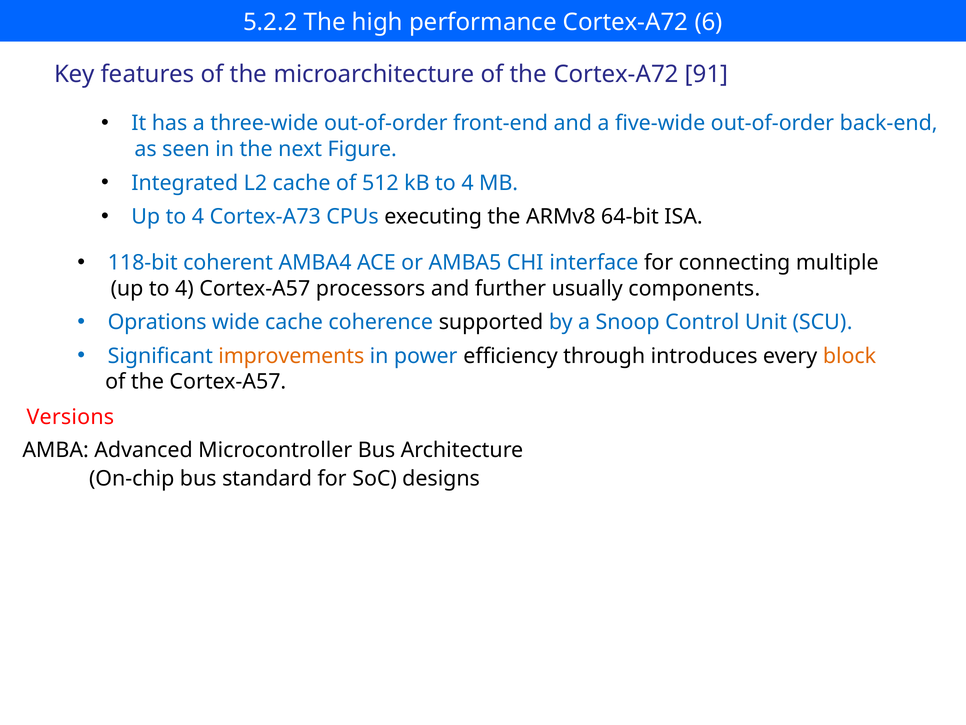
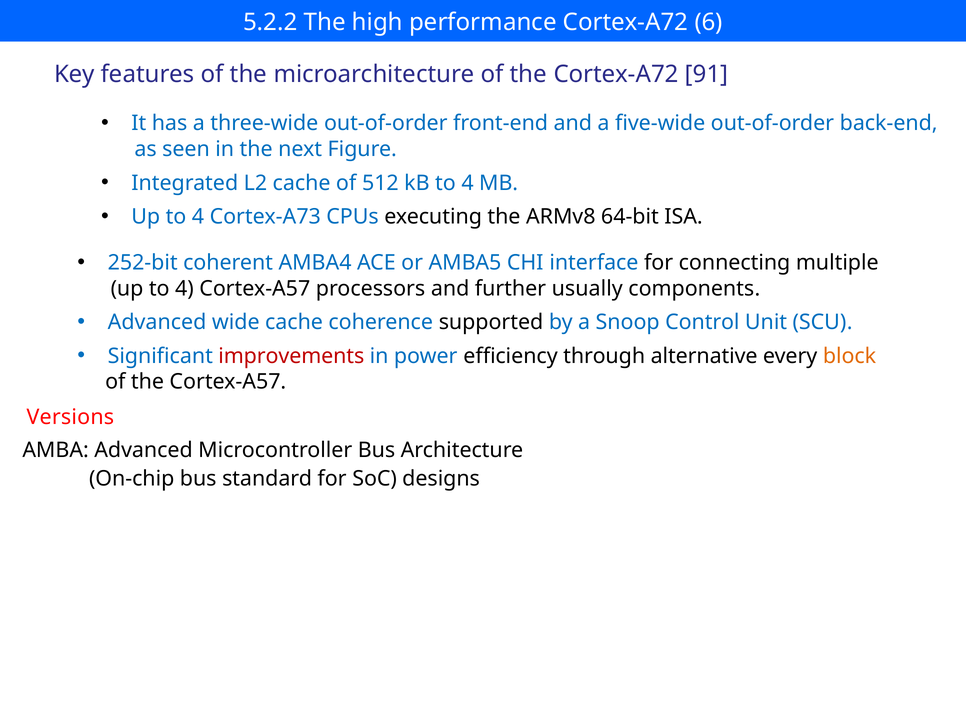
118-bit: 118-bit -> 252-bit (143, 263)
Oprations: Oprations -> Advanced (157, 322)
improvements colour: orange -> red (291, 356)
introduces: introduces -> alternative (704, 356)
